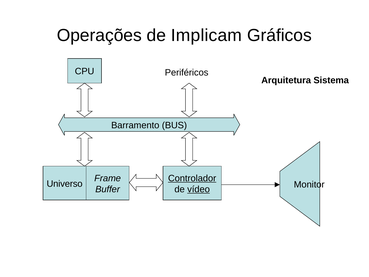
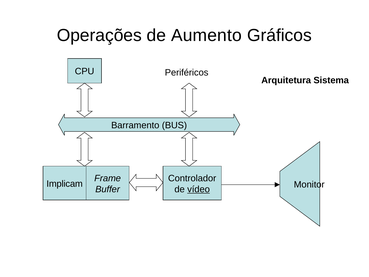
Implicam: Implicam -> Aumento (206, 35)
Controlador underline: present -> none (192, 178)
Universo: Universo -> Implicam (65, 184)
